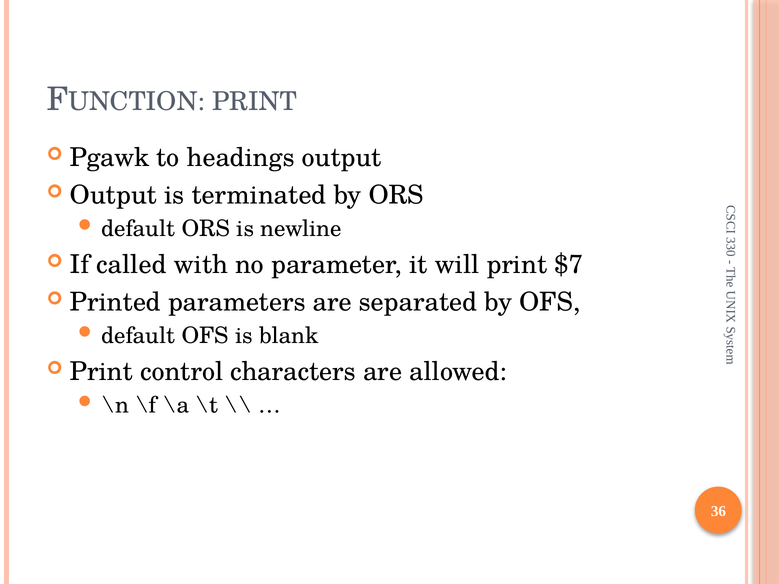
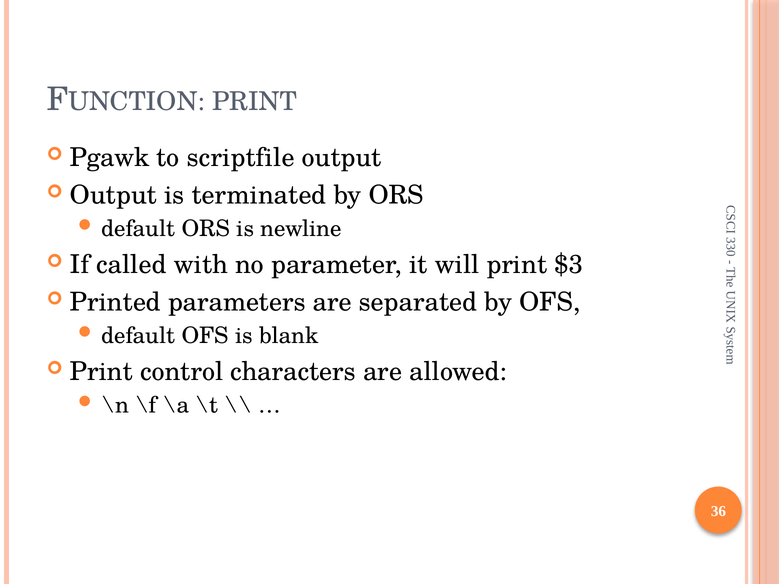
headings: headings -> scriptfile (241, 158)
$7: $7 -> $3 (569, 265)
